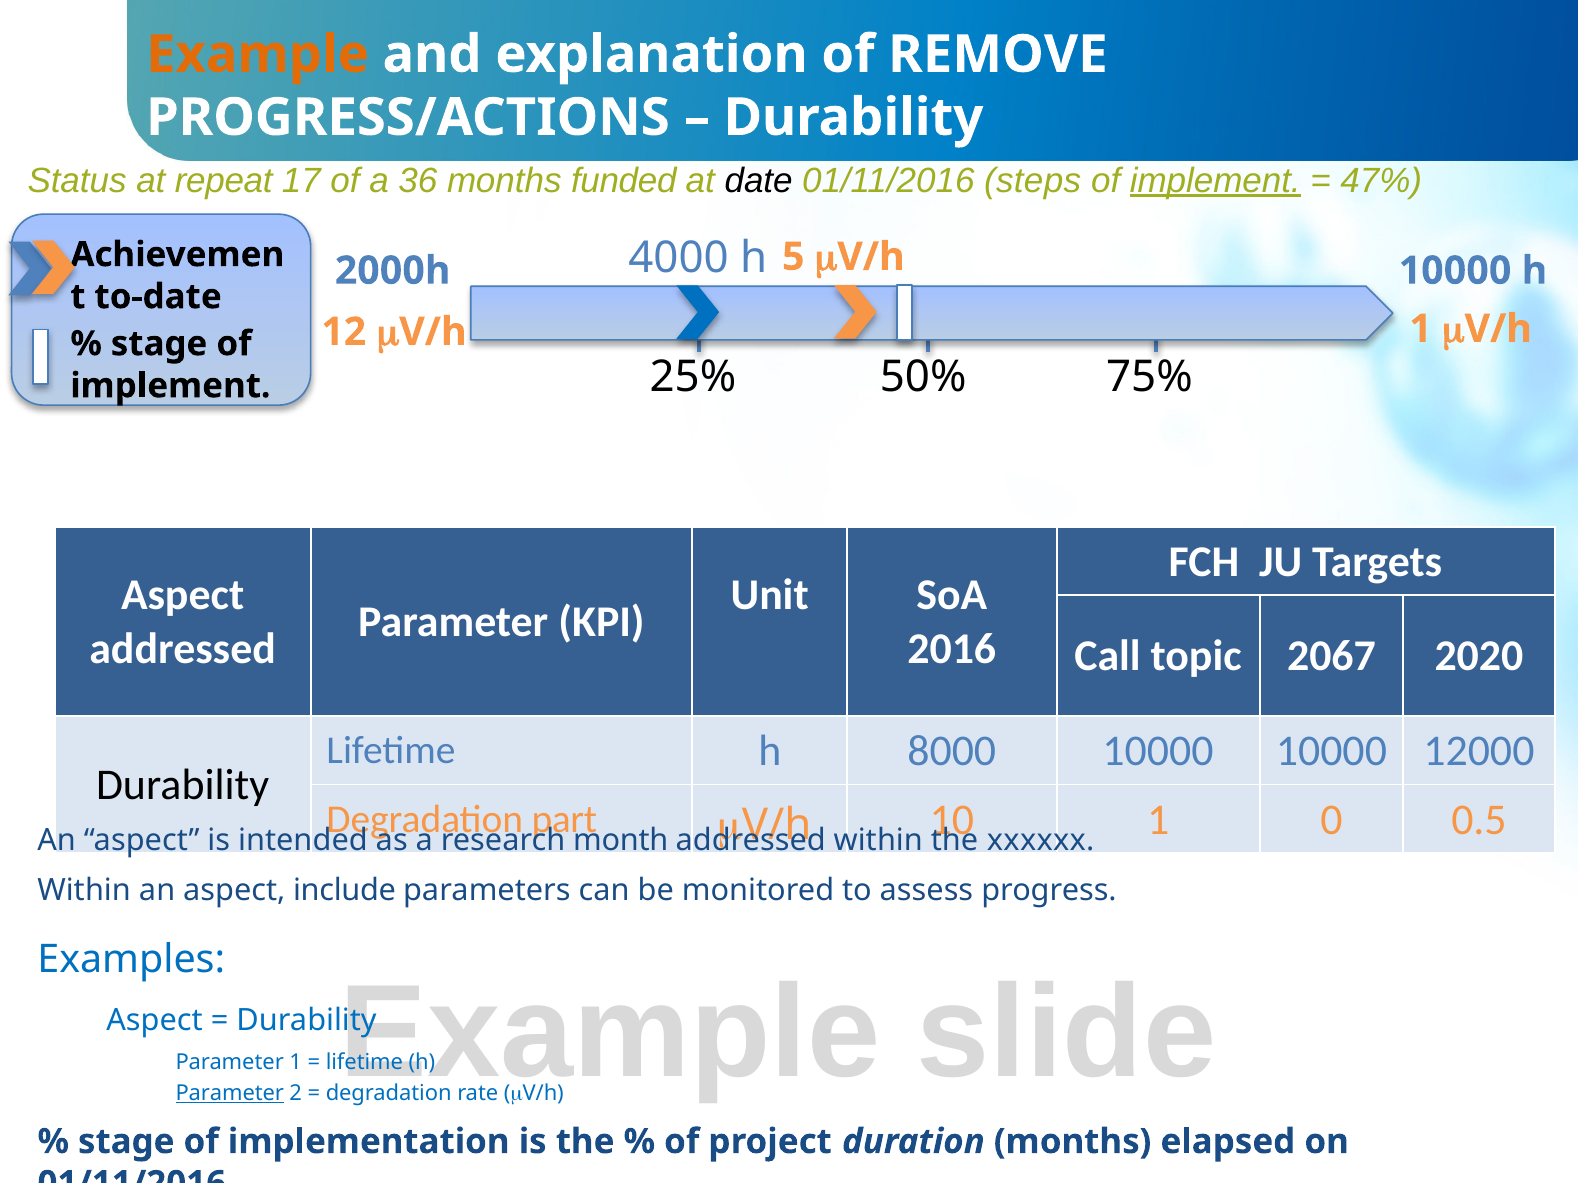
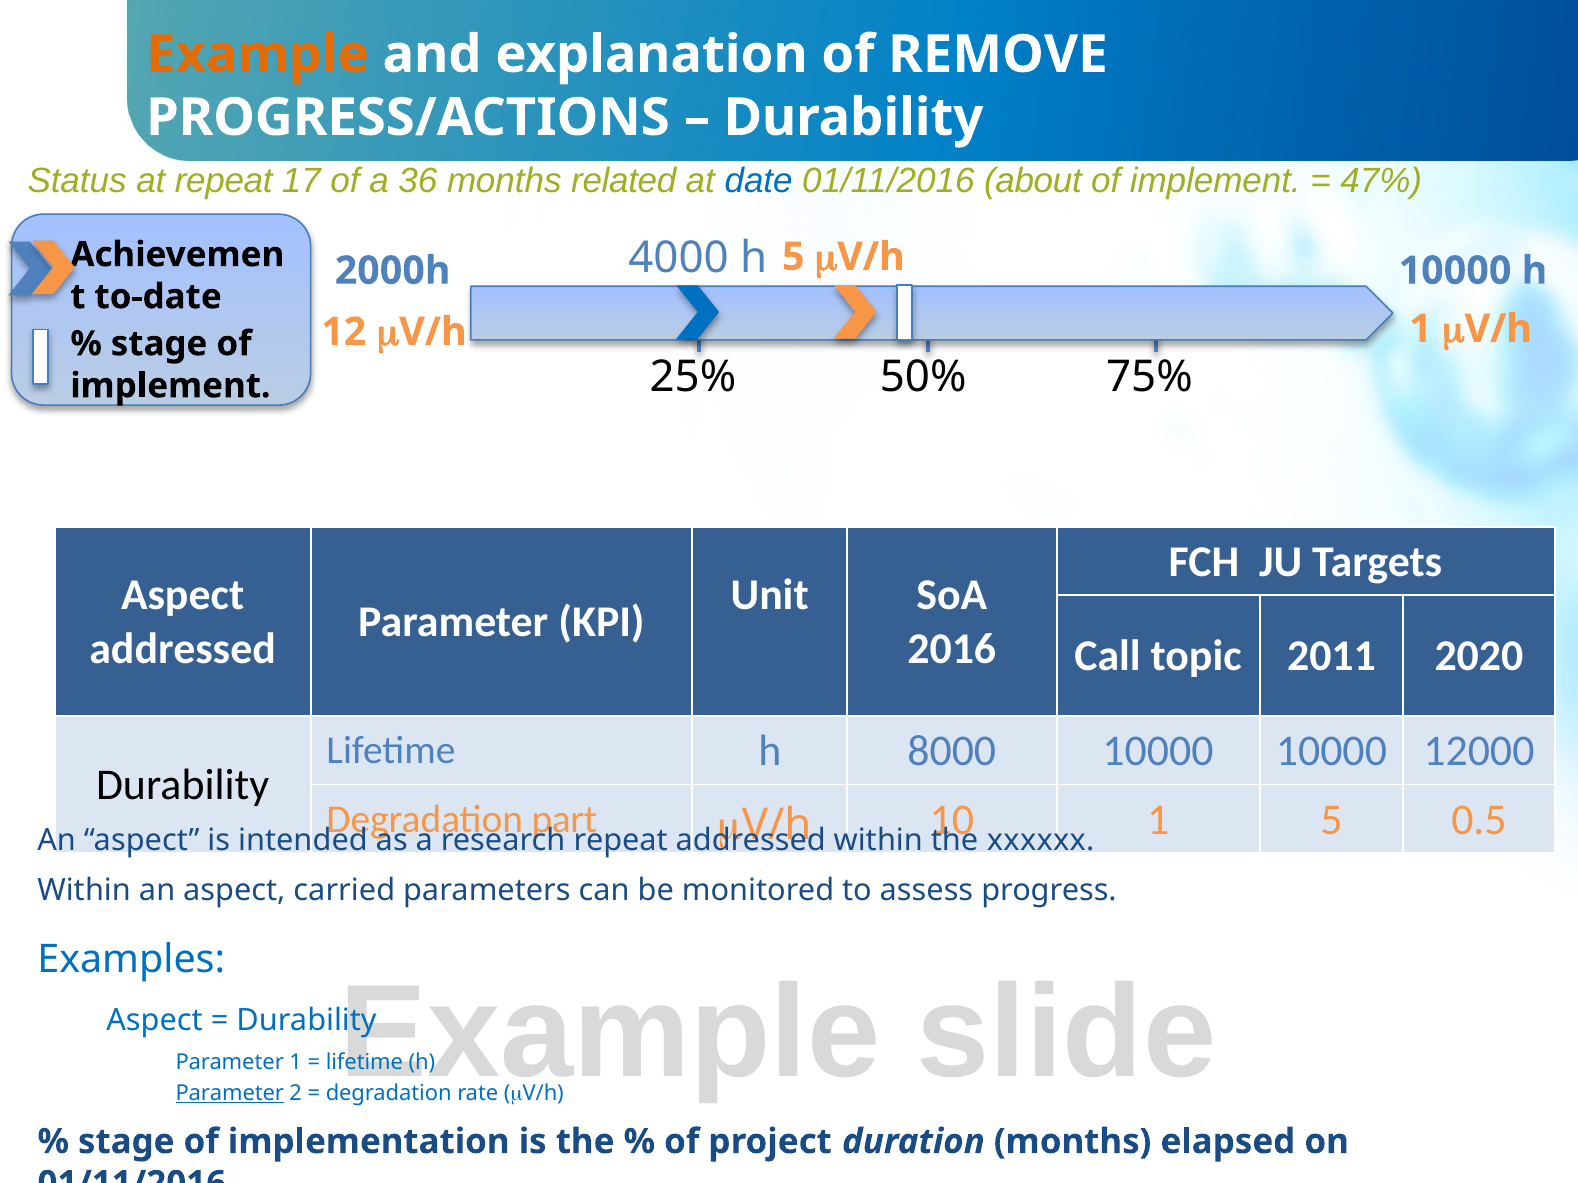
funded: funded -> related (624, 181)
date colour: black -> blue (759, 181)
steps: steps -> about (1033, 181)
implement underline: present -> none (1215, 181)
2067: 2067 -> 2011 (1331, 656)
1 0: 0 -> 5 (1332, 820)
research month: month -> repeat (621, 841)
include: include -> carried (344, 891)
